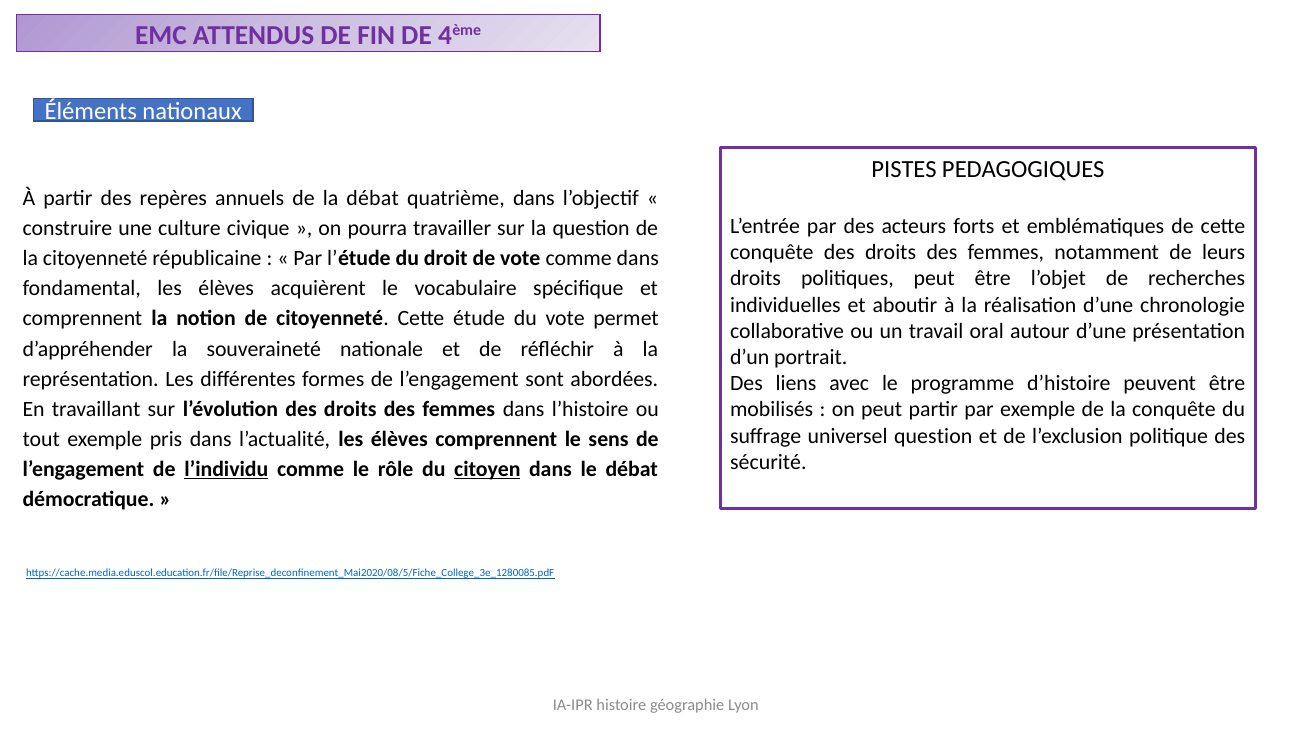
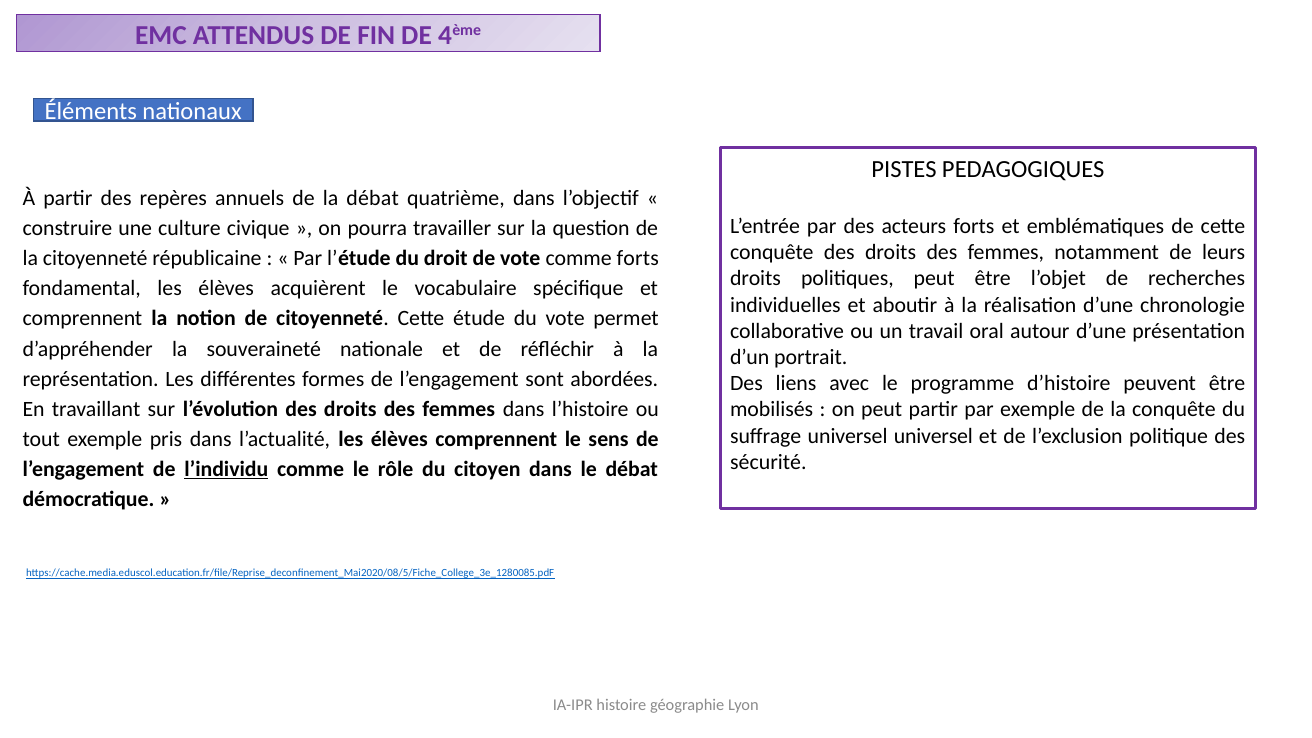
comme dans: dans -> forts (638, 258)
universel question: question -> universel (933, 436)
citoyen underline: present -> none (487, 469)
